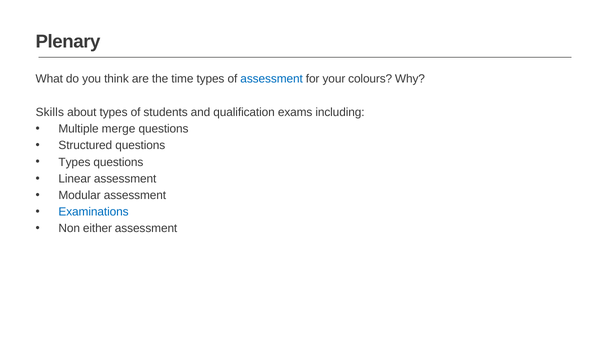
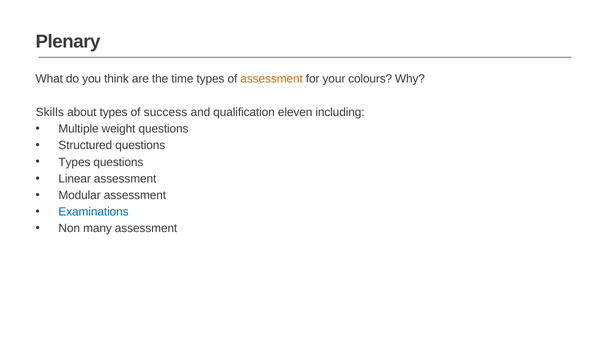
assessment colour: blue -> orange (272, 79)
students: students -> success (165, 112)
exams: exams -> eleven (295, 112)
merge: merge -> weight (119, 129)
either: either -> many (98, 229)
